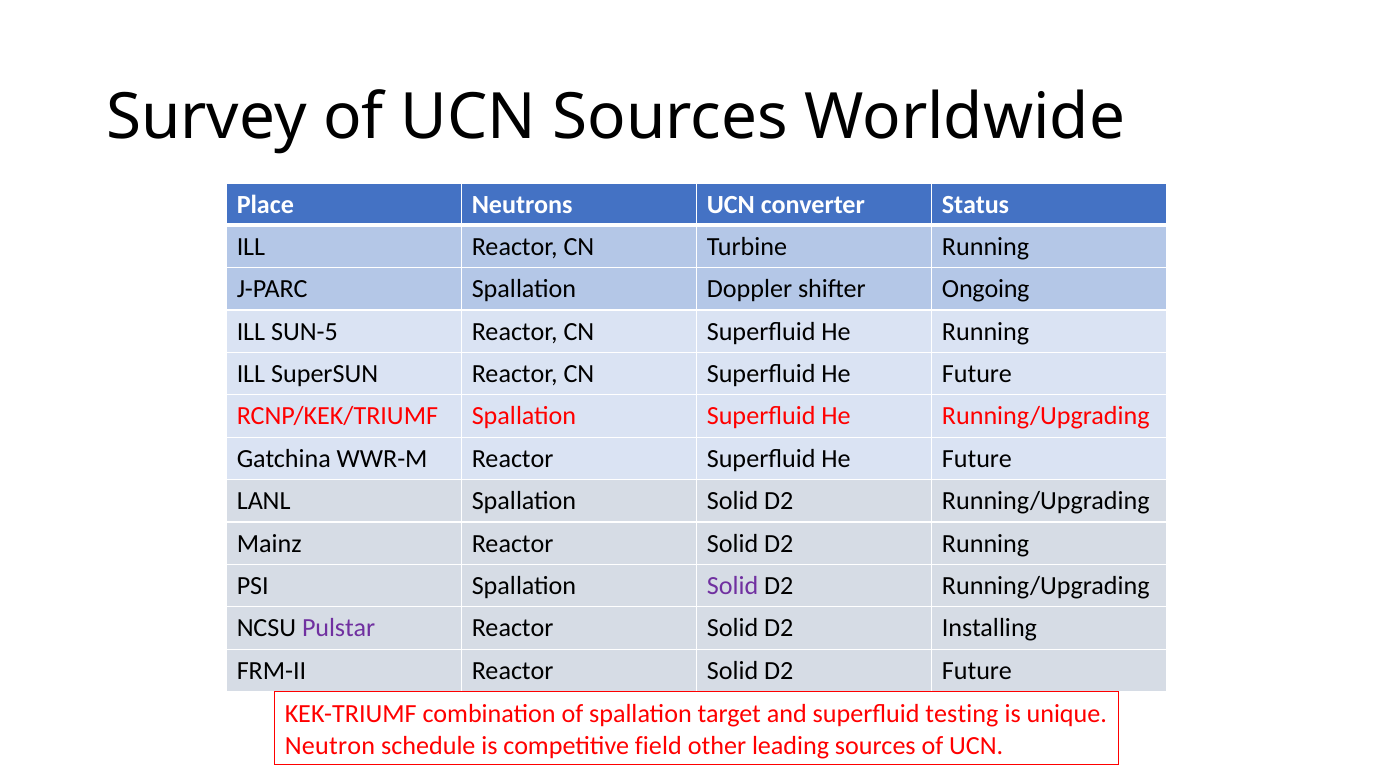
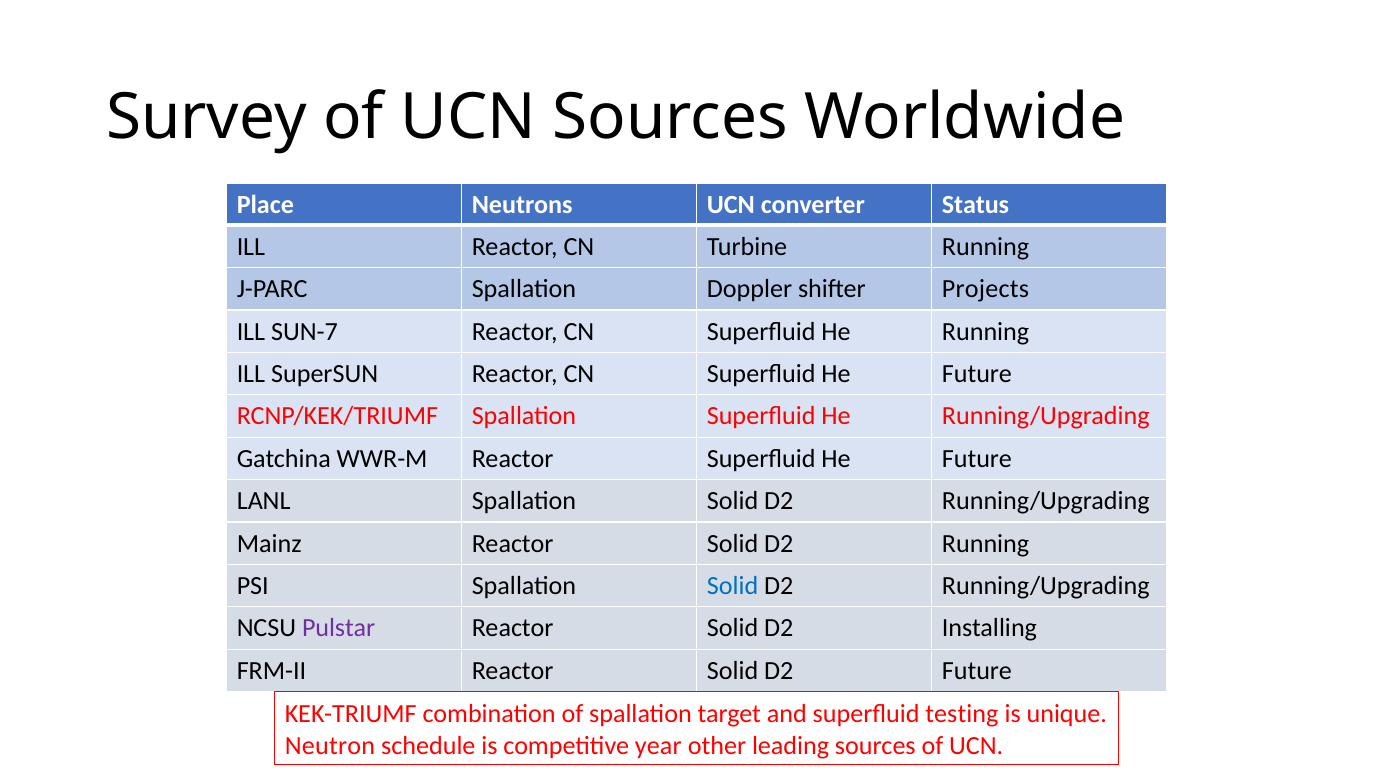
Ongoing: Ongoing -> Projects (986, 289)
SUN-5: SUN-5 -> SUN-7 (304, 331)
Solid colour: purple -> blue (733, 586)
field: field -> year (658, 745)
